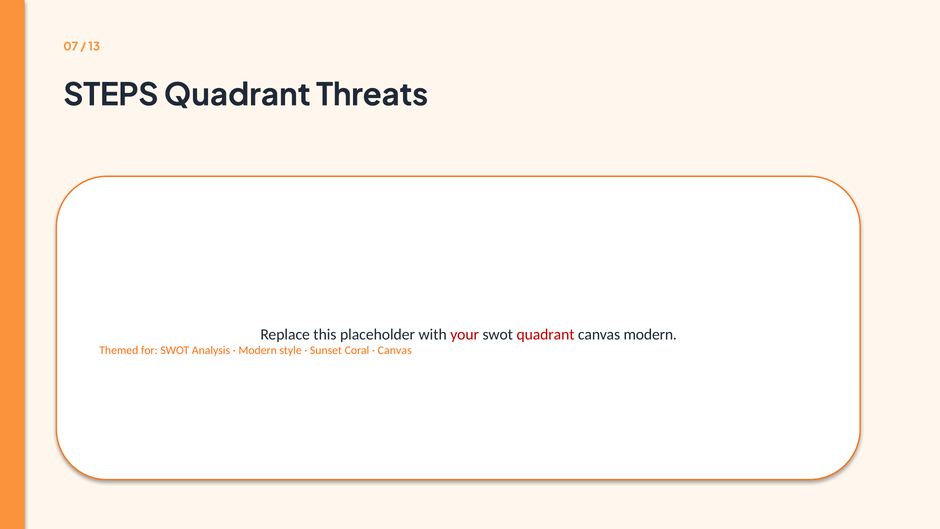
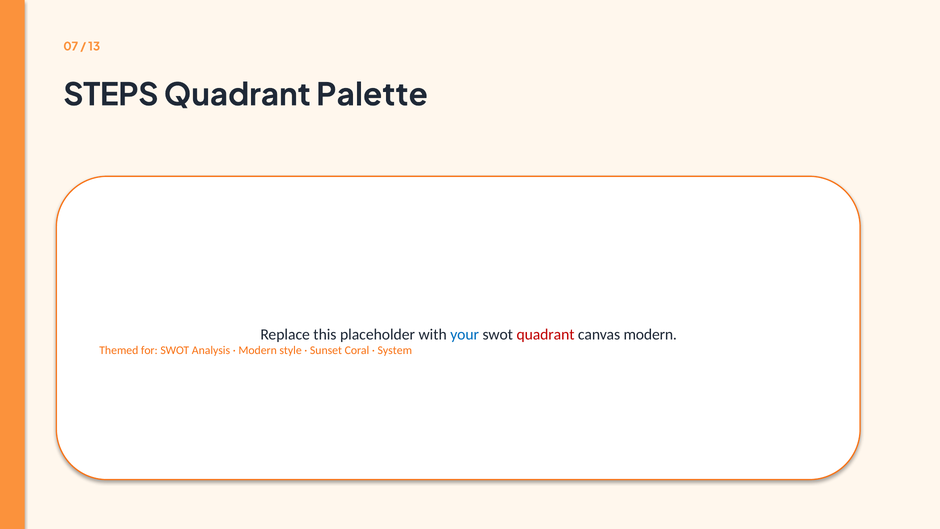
Threats: Threats -> Palette (372, 95)
your colour: red -> blue (465, 334)
Canvas: Canvas -> System (395, 350)
